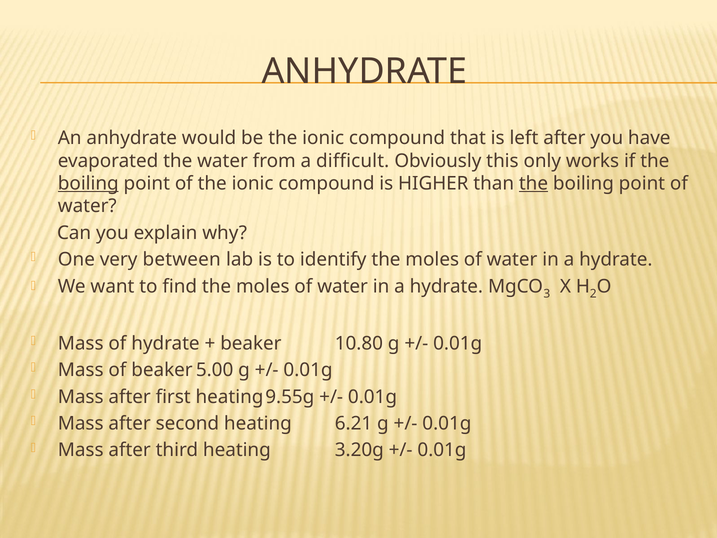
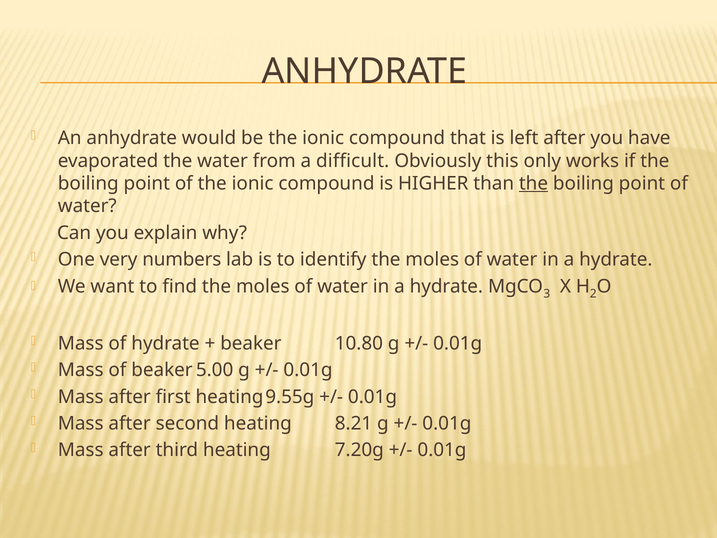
boiling underline: present -> none (88, 183)
between: between -> numbers (182, 260)
6.21: 6.21 -> 8.21 (354, 423)
3.20g: 3.20g -> 7.20g (359, 450)
